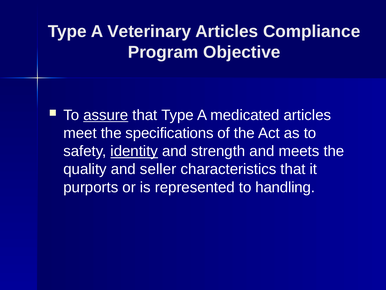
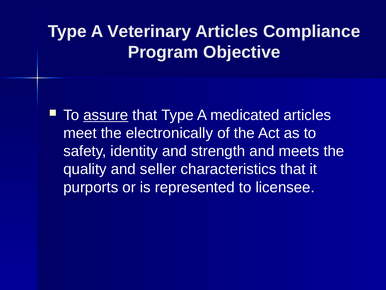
specifications: specifications -> electronically (169, 133)
identity underline: present -> none (134, 151)
handling: handling -> licensee (285, 187)
